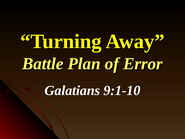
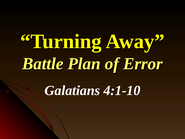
9:1-10: 9:1-10 -> 4:1-10 (122, 90)
